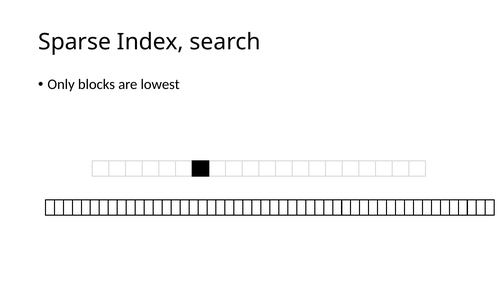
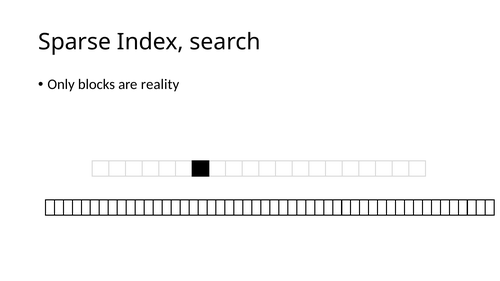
lowest: lowest -> reality (160, 85)
